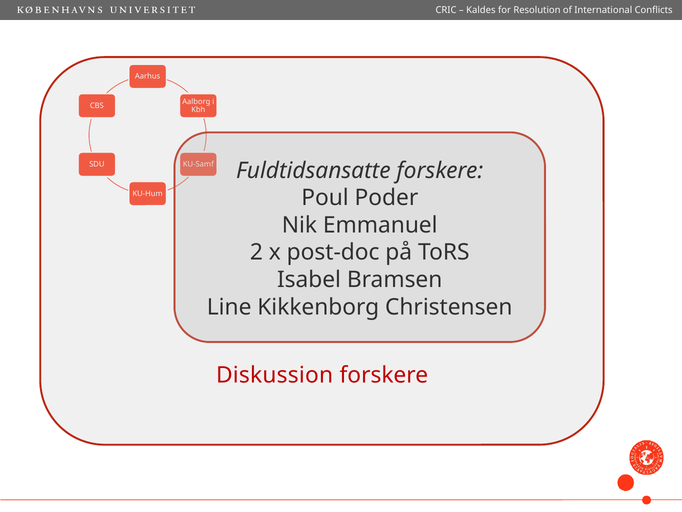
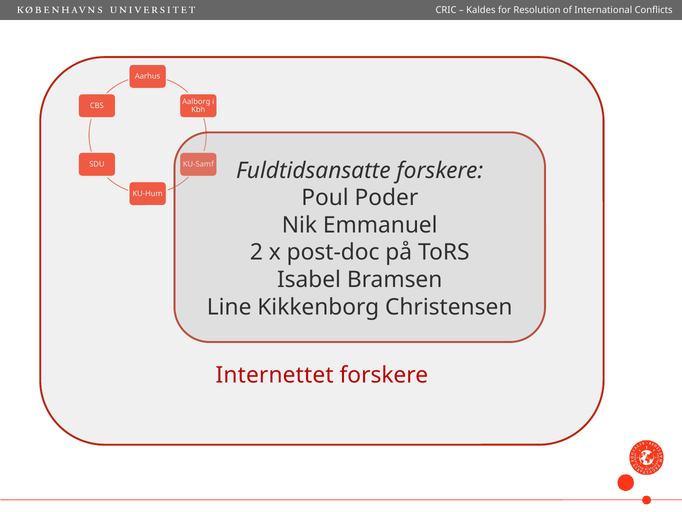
Diskussion: Diskussion -> Internettet (275, 375)
